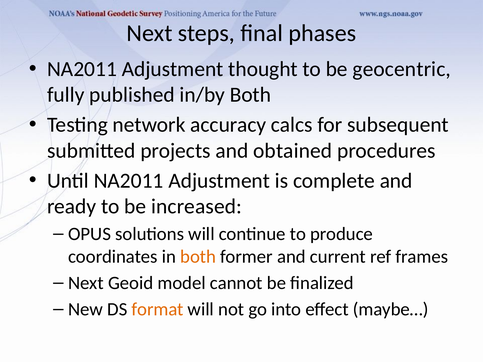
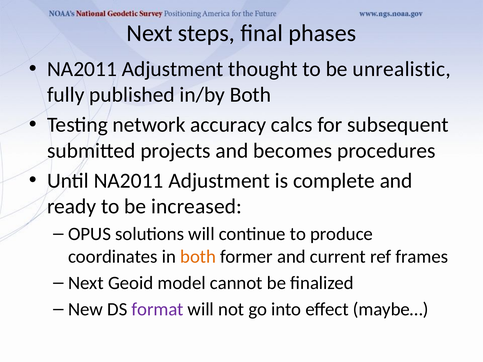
geocentric: geocentric -> unrealistic (402, 69)
obtained: obtained -> becomes (293, 151)
format colour: orange -> purple (158, 309)
